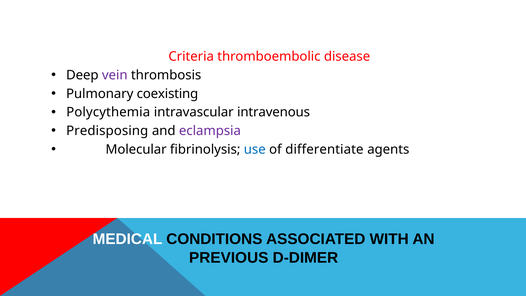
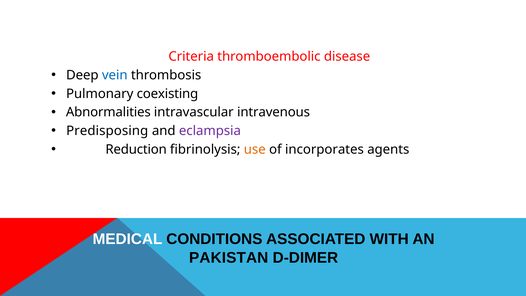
vein colour: purple -> blue (115, 75)
Polycythemia: Polycythemia -> Abnormalities (108, 112)
Molecular: Molecular -> Reduction (136, 149)
use colour: blue -> orange (255, 149)
differentiate: differentiate -> incorporates (324, 149)
PREVIOUS: PREVIOUS -> PAKISTAN (229, 258)
